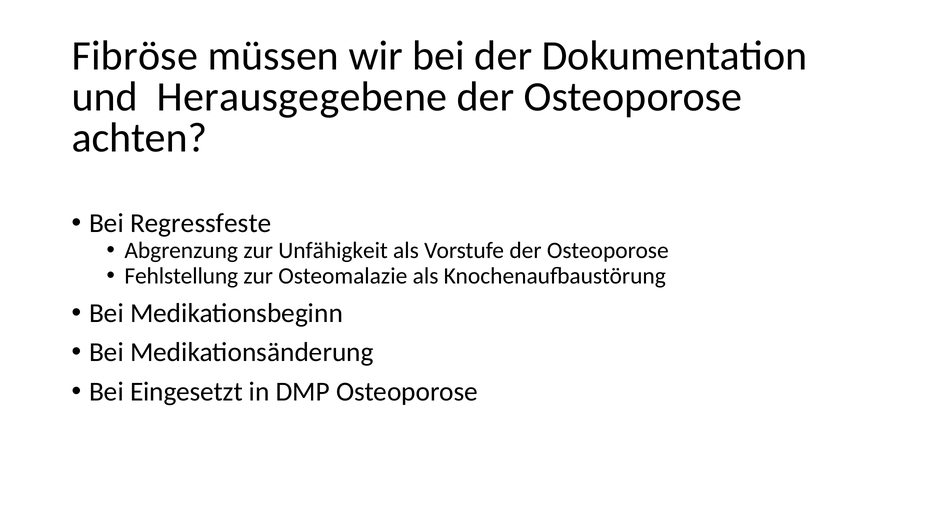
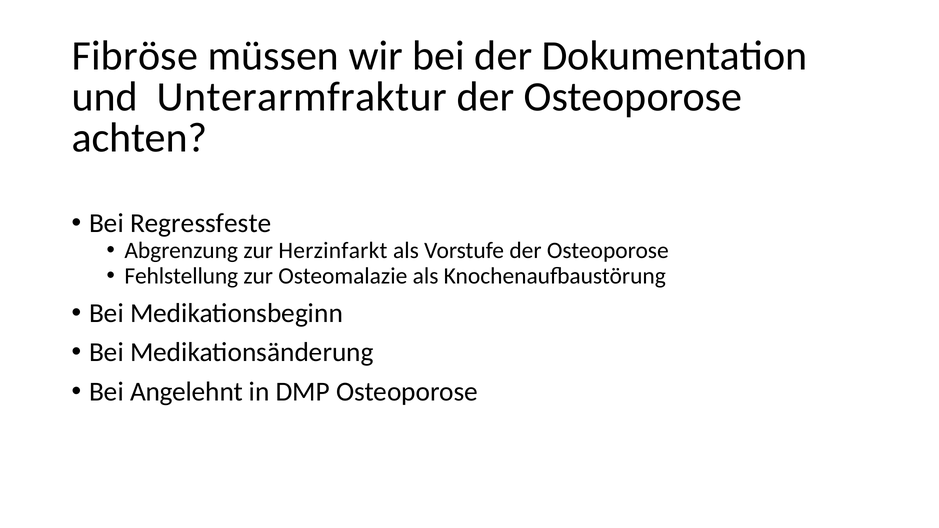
Herausgegebene: Herausgegebene -> Unterarmfraktur (302, 97)
Unfähigkeit: Unfähigkeit -> Herzinfarkt (333, 251)
Eingesetzt: Eingesetzt -> Angelehnt (186, 392)
